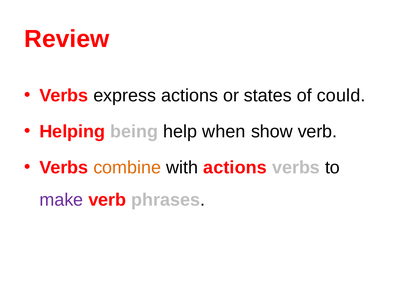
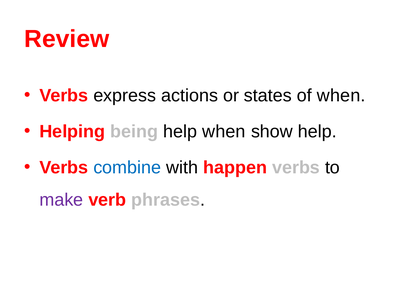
of could: could -> when (341, 96)
show verb: verb -> help (317, 131)
combine colour: orange -> blue (127, 167)
with actions: actions -> happen (235, 167)
